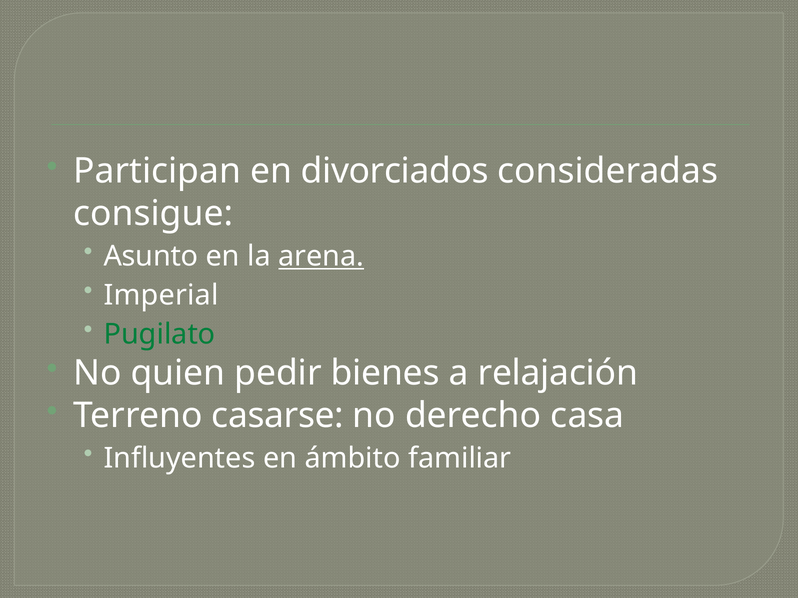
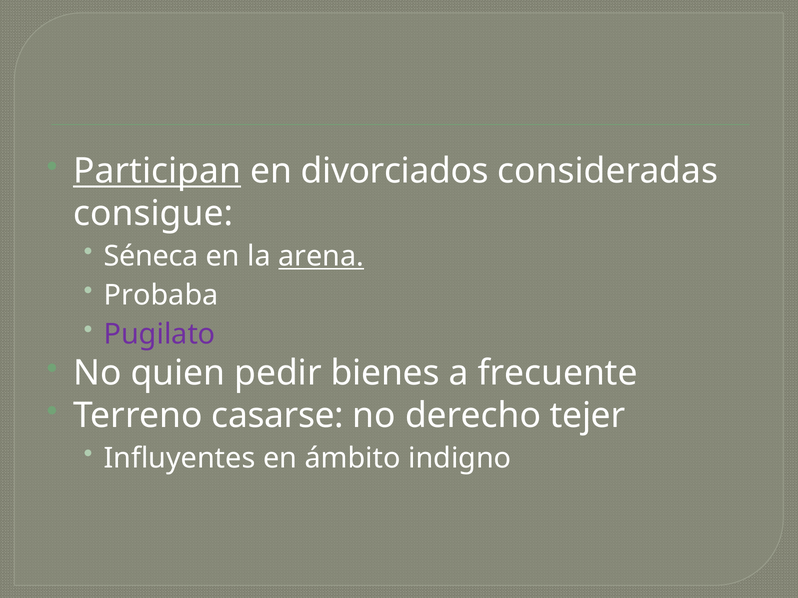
Participan underline: none -> present (157, 171)
Asunto: Asunto -> Séneca (151, 256)
Imperial: Imperial -> Probaba (161, 295)
Pugilato colour: green -> purple (160, 334)
relajación: relajación -> frecuente (558, 373)
casa: casa -> tejer (588, 416)
familiar: familiar -> indigno (460, 459)
